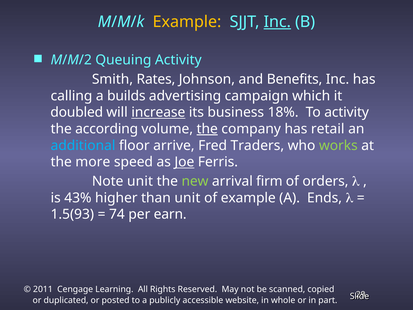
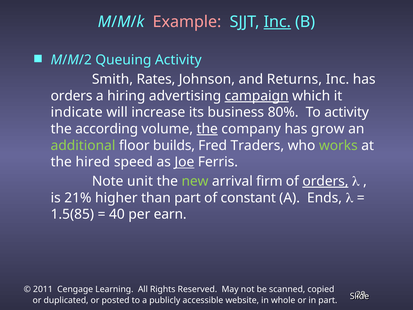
Example colour: yellow -> pink (187, 22)
Benefits: Benefits -> Returns (294, 79)
calling: calling -> orders (72, 96)
builds: builds -> hiring (126, 96)
campaign underline: none -> present (257, 96)
doubled: doubled -> indicate (77, 112)
increase underline: present -> none (158, 112)
18%: 18% -> 80% (283, 112)
retail: retail -> grow (328, 129)
additional colour: light blue -> light green (83, 145)
arrive: arrive -> builds (174, 145)
more: more -> hired (93, 162)
orders underline: none -> present (325, 181)
43%: 43% -> 21% (78, 198)
than unit: unit -> part (188, 198)
of example: example -> constant (248, 198)
1.5(93: 1.5(93 -> 1.5(85 (72, 214)
74: 74 -> 40 (117, 214)
